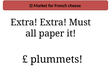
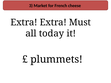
paper: paper -> today (51, 34)
